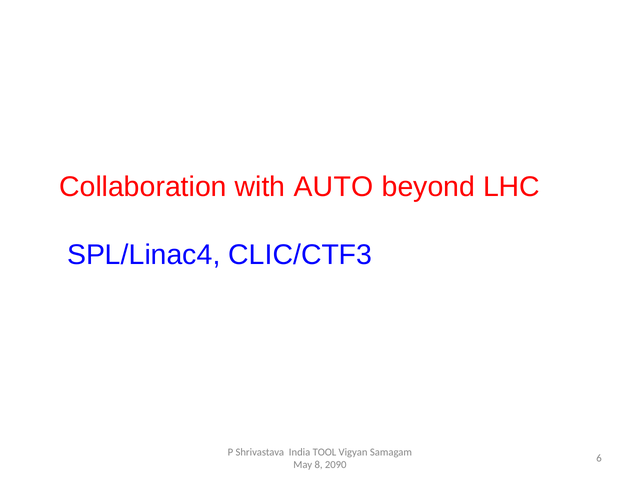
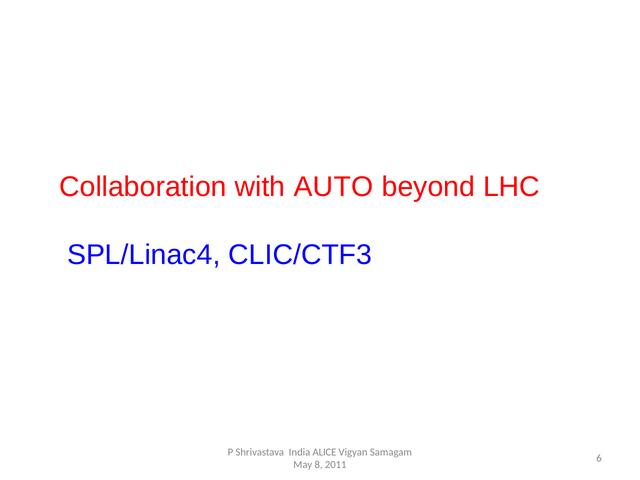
TOOL: TOOL -> ALICE (325, 452)
2090: 2090 -> 2011 (336, 465)
